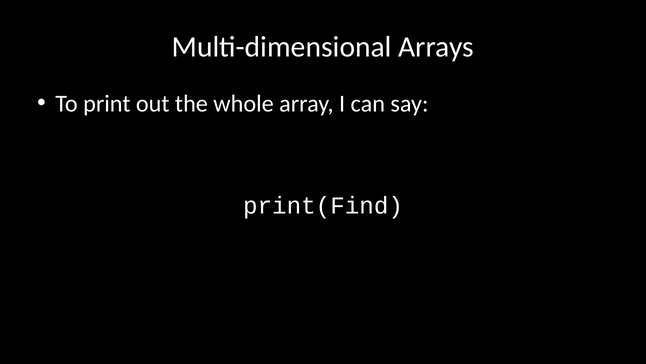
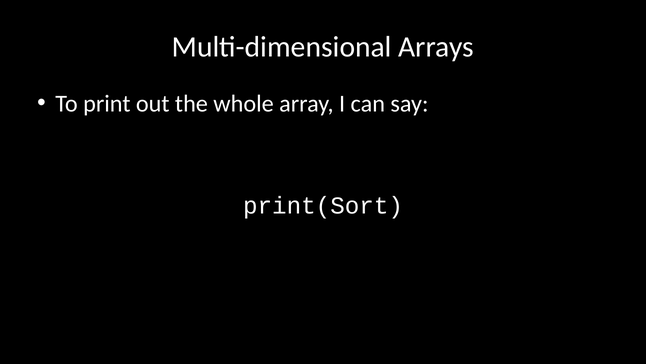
print(Find: print(Find -> print(Sort (323, 205)
